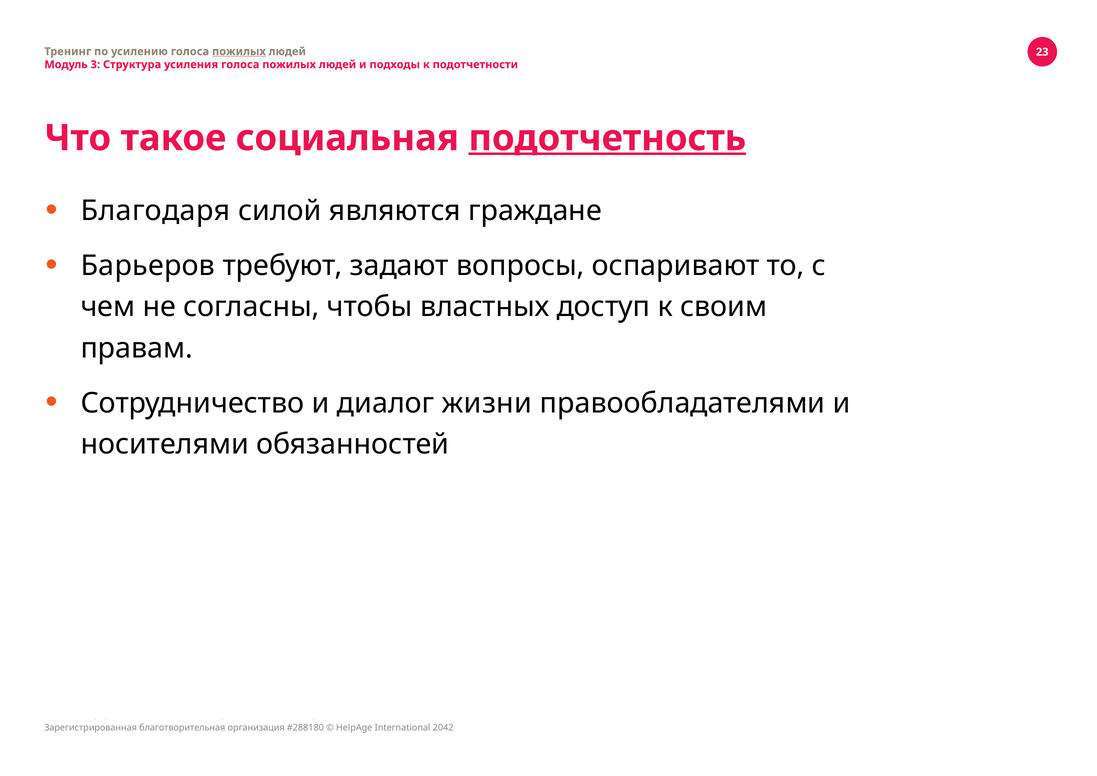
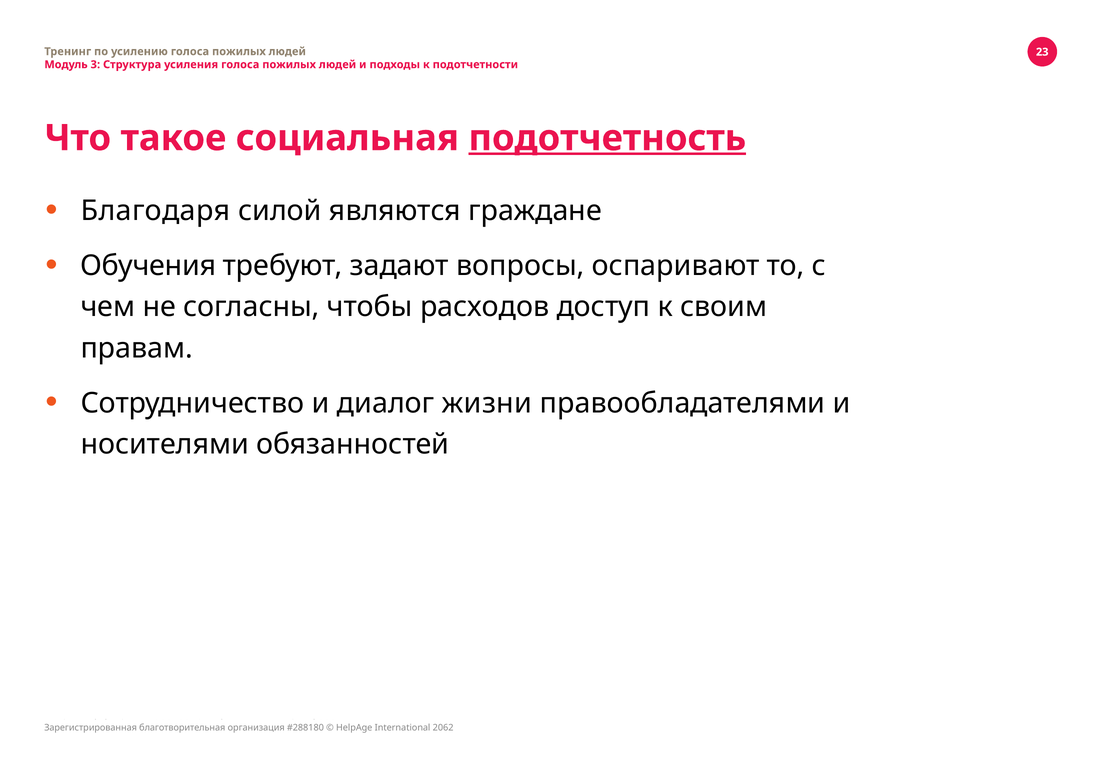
пожилых underline: present -> none (239, 51)
Барьеров: Барьеров -> Обучения (148, 266)
властных: властных -> расходов (485, 307)
2042: 2042 -> 2062 (443, 727)
